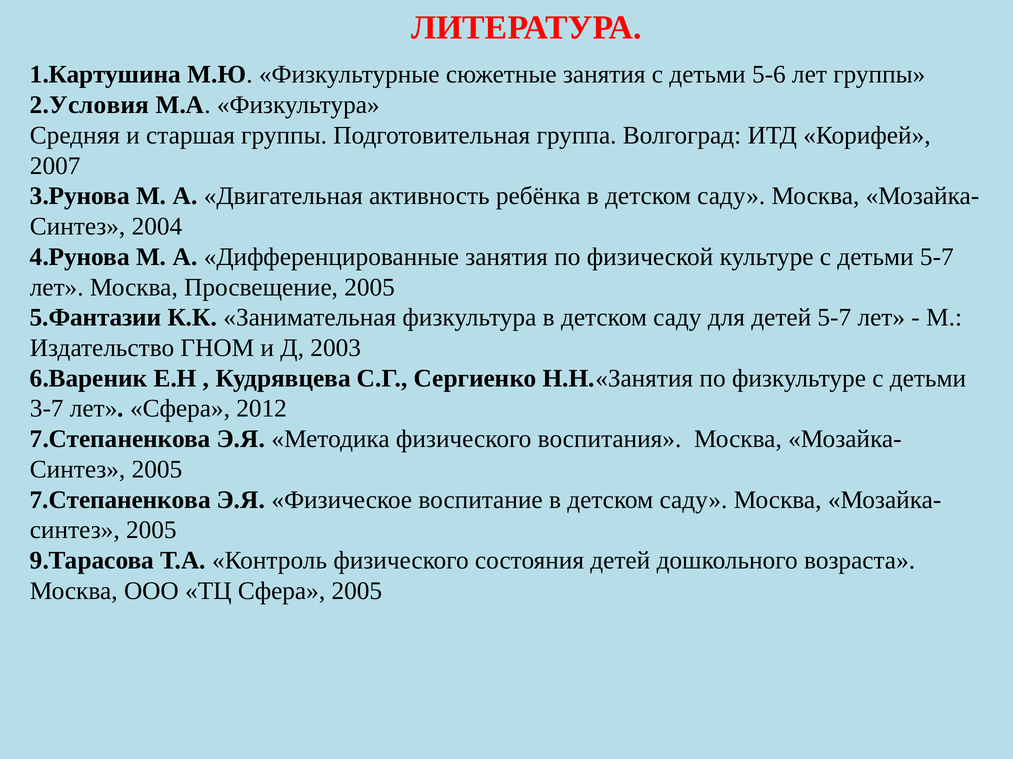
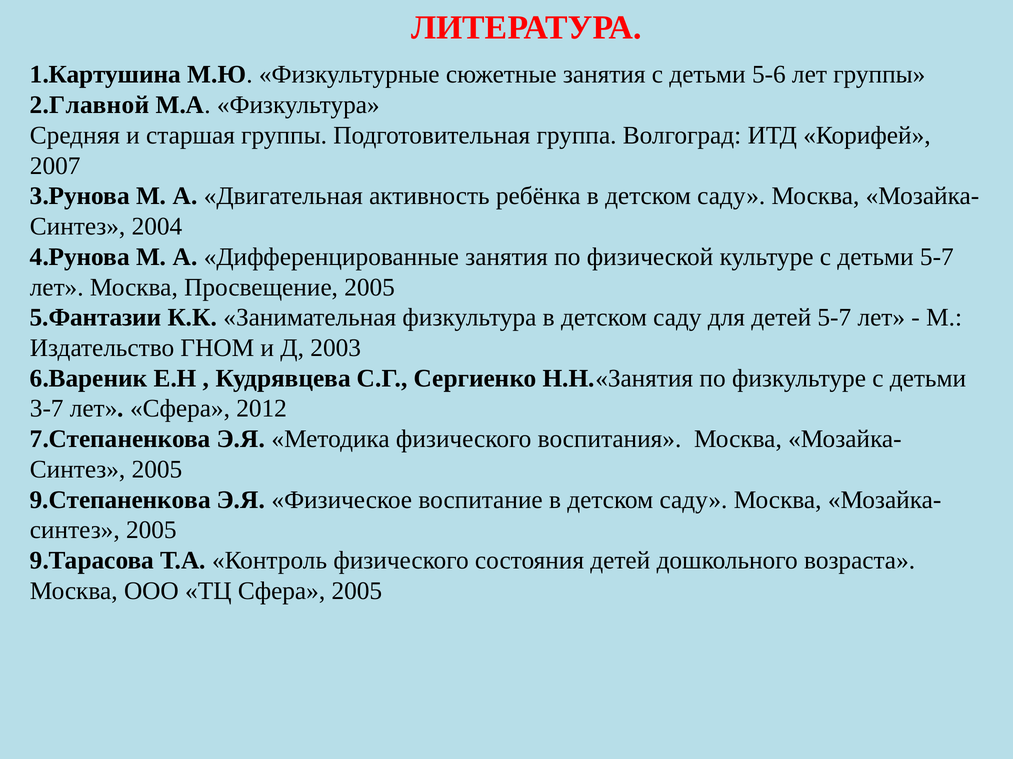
2.Условия: 2.Условия -> 2.Главной (90, 105)
7.Степаненкова: 7.Степаненкова -> 9.Степаненкова (120, 500)
